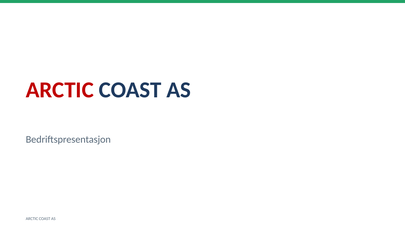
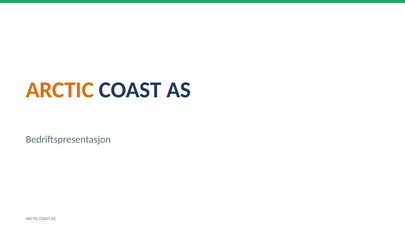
ARCTIC colour: red -> orange (60, 90)
